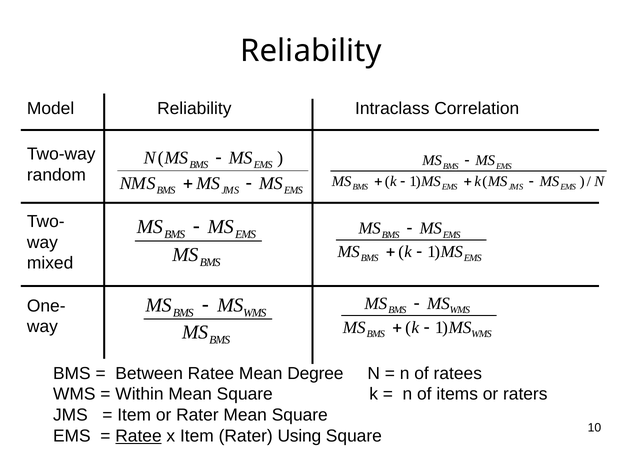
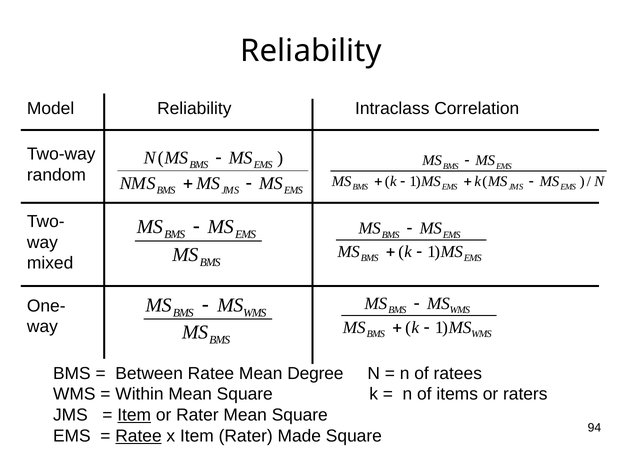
Item underline: none -> present (134, 416)
Using: Using -> Made (299, 437)
10: 10 -> 94 (594, 429)
